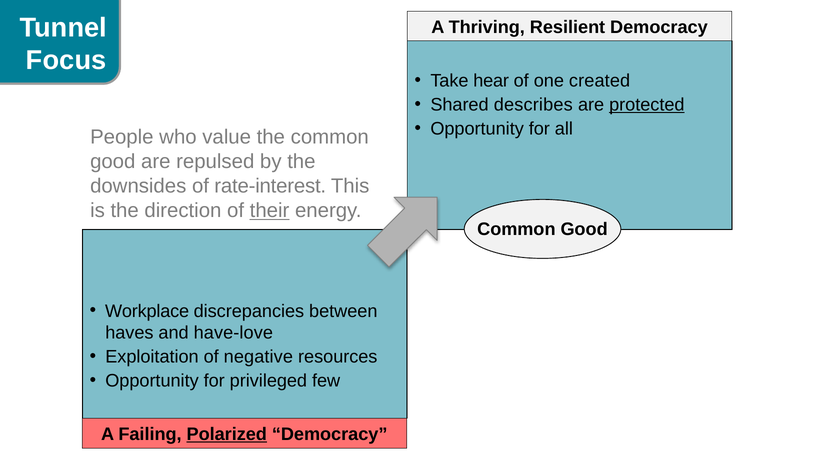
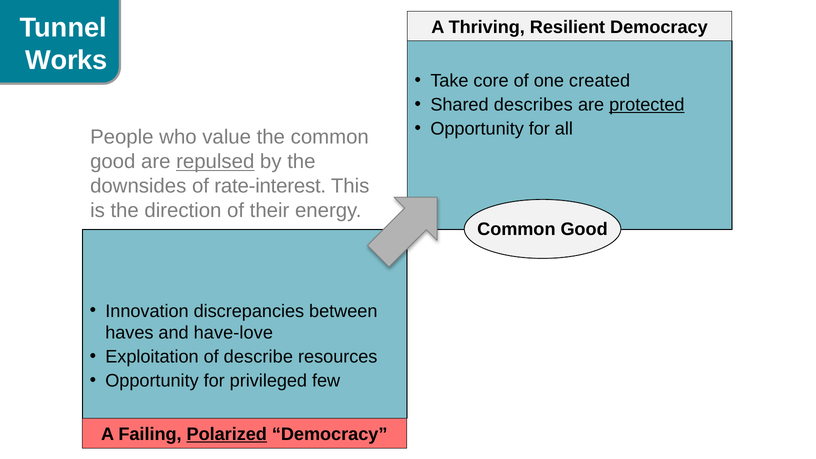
Focus: Focus -> Works (66, 60)
hear: hear -> core (491, 81)
repulsed underline: none -> present (215, 162)
their underline: present -> none (270, 211)
Workplace: Workplace -> Innovation (147, 311)
negative: negative -> describe (258, 357)
